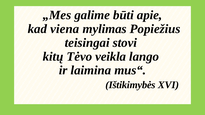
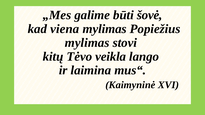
apie: apie -> šovė (150, 15)
teisingai: teisingai -> mylimas (87, 43)
Ištikimybės: Ištikimybės -> Kaimyninė (130, 85)
